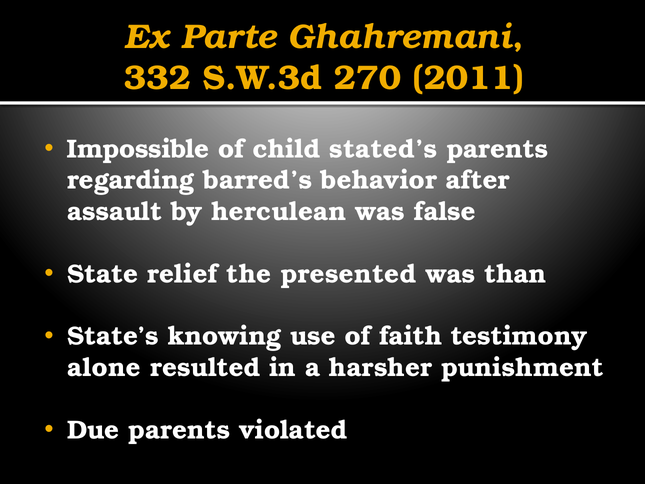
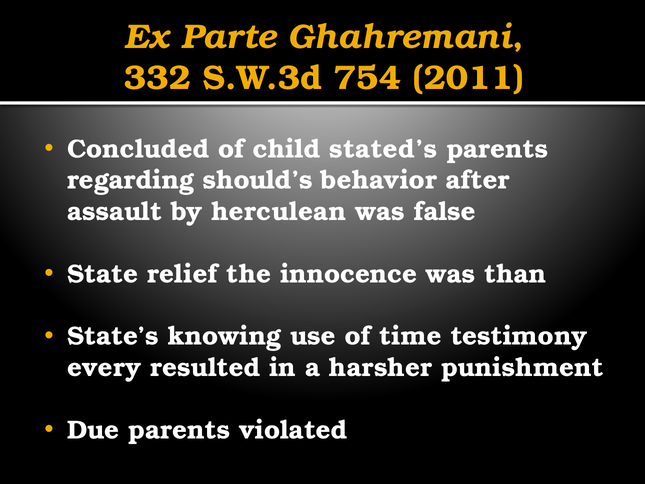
270: 270 -> 754 (367, 78)
Impossible: Impossible -> Concluded (138, 149)
barred’s: barred’s -> should’s (258, 180)
presented: presented -> innocence (349, 274)
faith: faith -> time (411, 336)
alone: alone -> every (104, 367)
